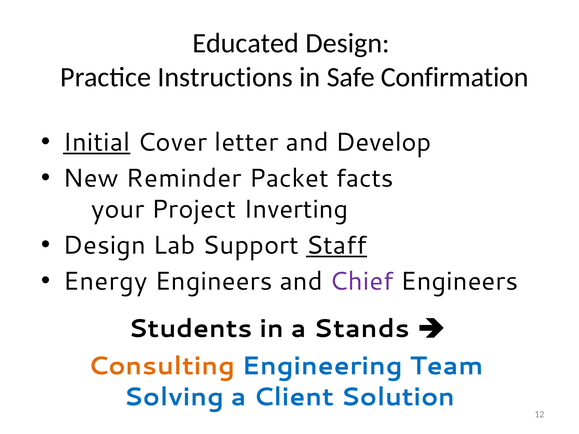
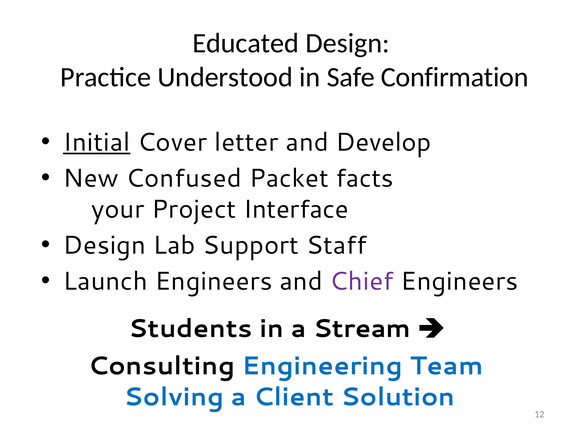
Instructions: Instructions -> Understood (225, 77)
Reminder: Reminder -> Confused (184, 179)
Inverting: Inverting -> Interface (296, 209)
Staff underline: present -> none (336, 246)
Energy: Energy -> Launch (105, 282)
Stands: Stands -> Stream (362, 329)
Consulting colour: orange -> black (162, 366)
